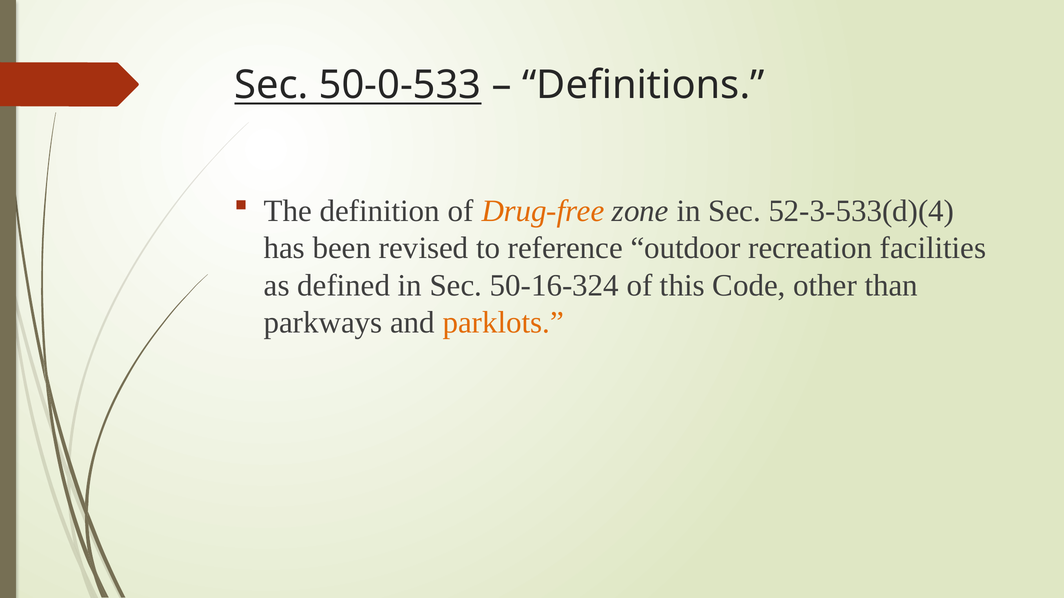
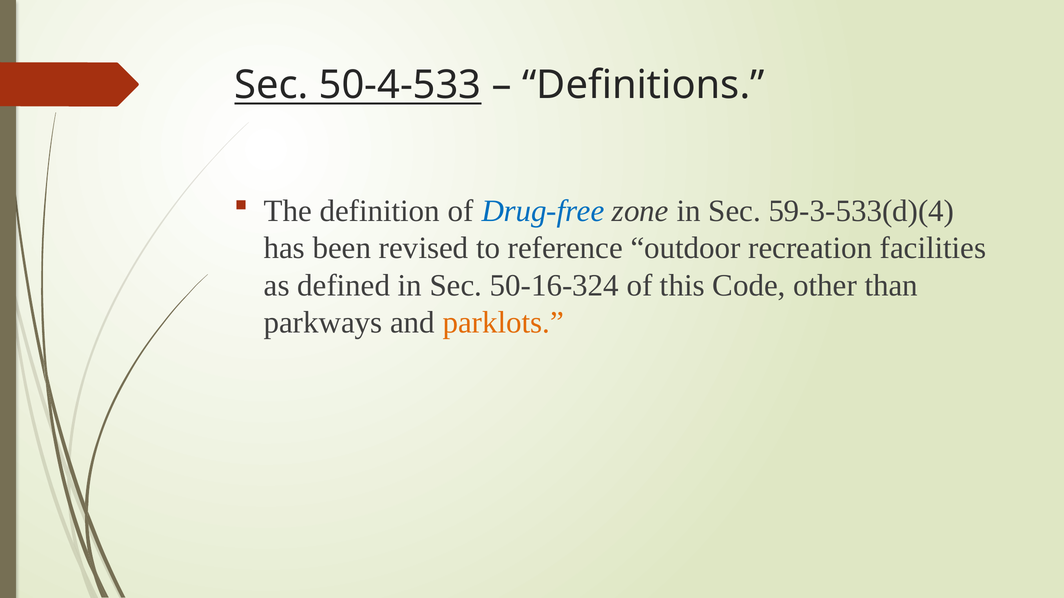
50-0-533: 50-0-533 -> 50-4-533 (400, 85)
Drug-free colour: orange -> blue (543, 211)
52-3-533(d)(4: 52-3-533(d)(4 -> 59-3-533(d)(4 (861, 211)
